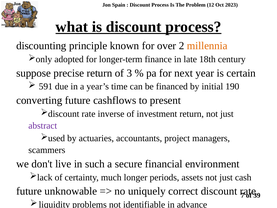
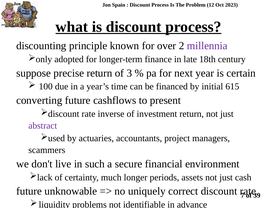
millennia colour: orange -> purple (207, 46)
591: 591 -> 100 (46, 86)
190: 190 -> 615 (232, 86)
